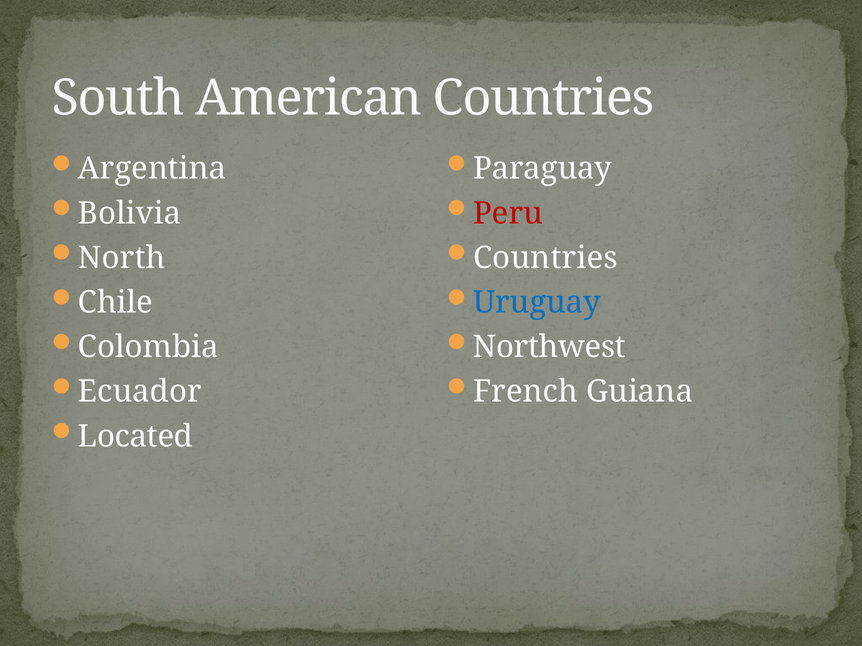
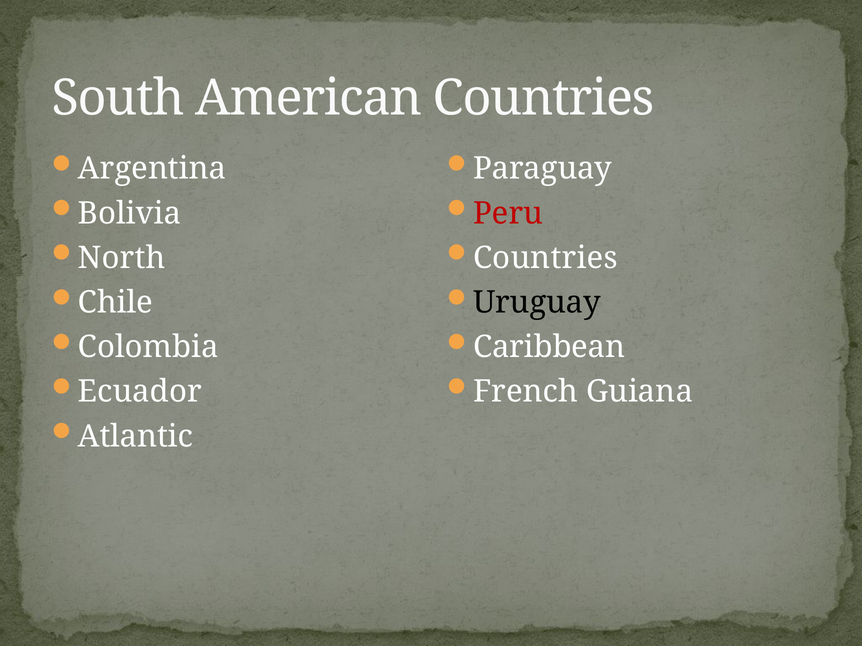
Uruguay colour: blue -> black (537, 303)
Northwest: Northwest -> Caribbean (549, 347)
Located: Located -> Atlantic (135, 437)
